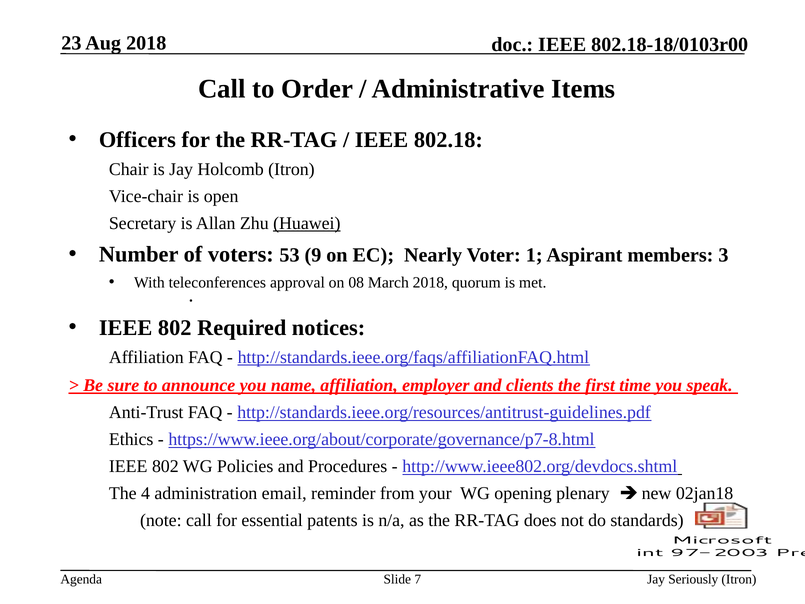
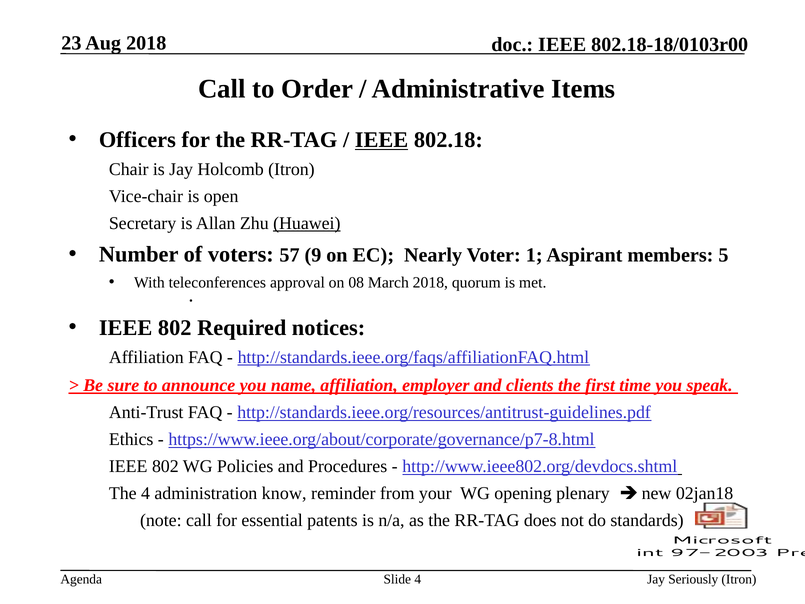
IEEE underline: none -> present (382, 140)
53: 53 -> 57 (290, 255)
3: 3 -> 5 (723, 255)
email: email -> know (284, 493)
Slide 7: 7 -> 4 (418, 579)
